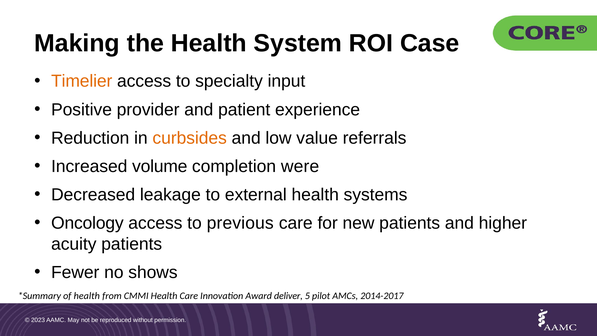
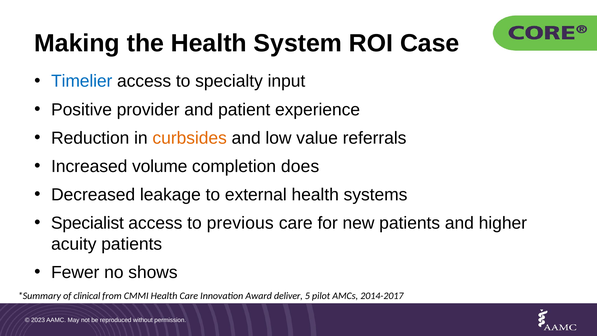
Timelier colour: orange -> blue (82, 81)
were: were -> does (300, 166)
Oncology: Oncology -> Specialist (87, 223)
of health: health -> clinical (87, 296)
